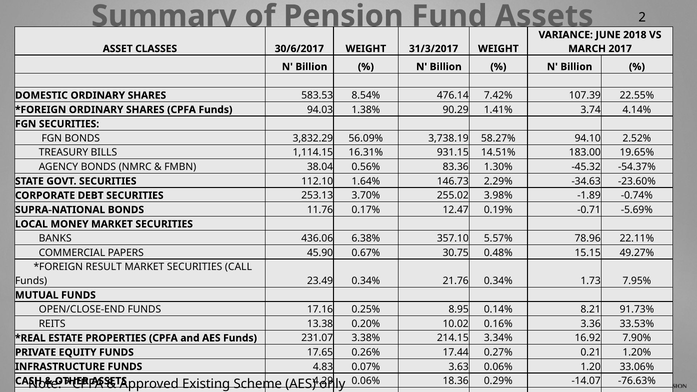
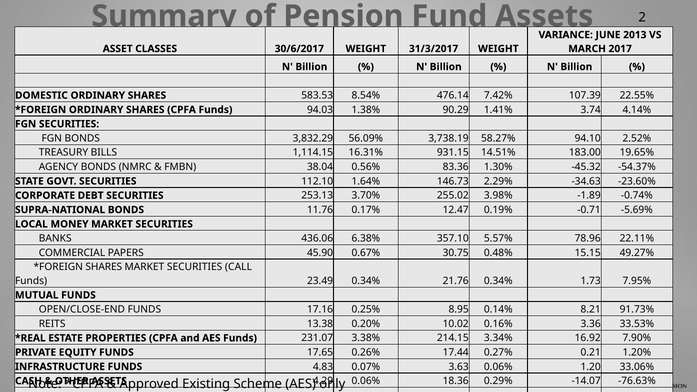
2018: 2018 -> 2013 (635, 35)
RESULT: RESULT -> SHARES (104, 267)
